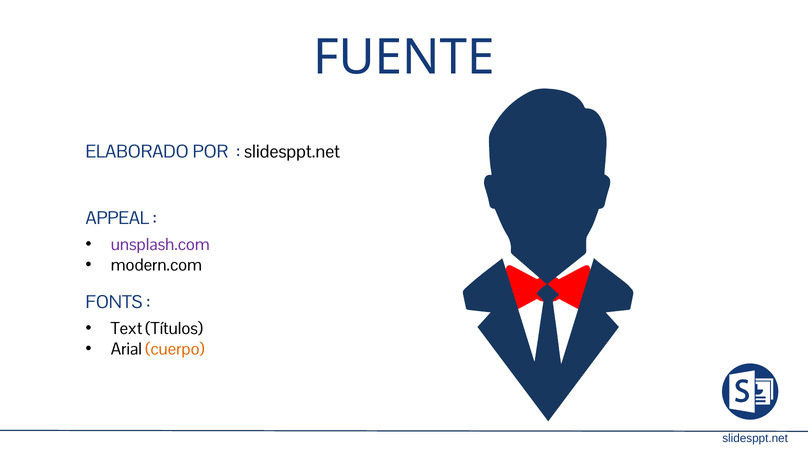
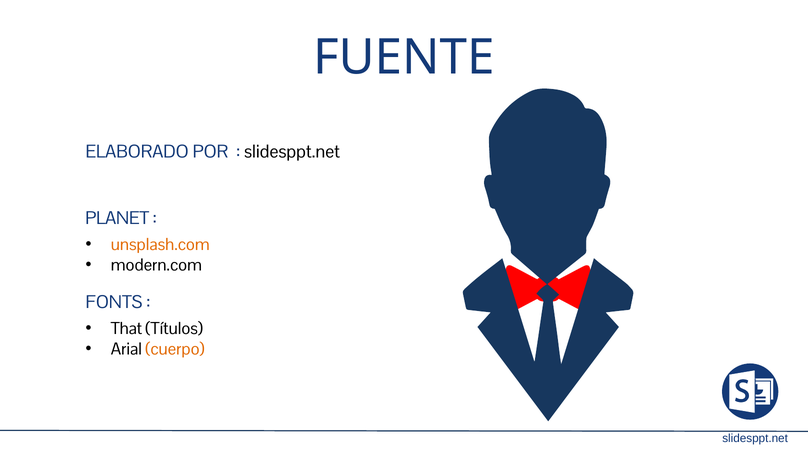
APPEAL: APPEAL -> PLANET (117, 219)
unsplash.com colour: purple -> orange (160, 245)
Text: Text -> That (126, 329)
